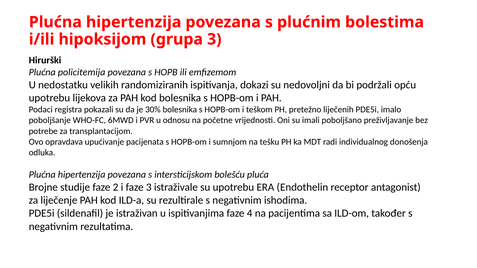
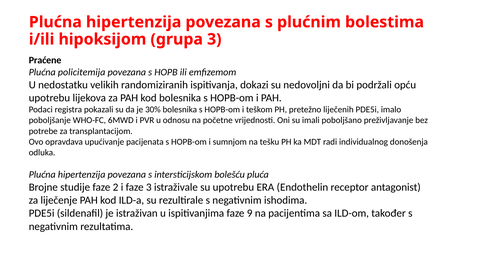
Hirurški: Hirurški -> Praćene (45, 60)
4: 4 -> 9 (250, 214)
